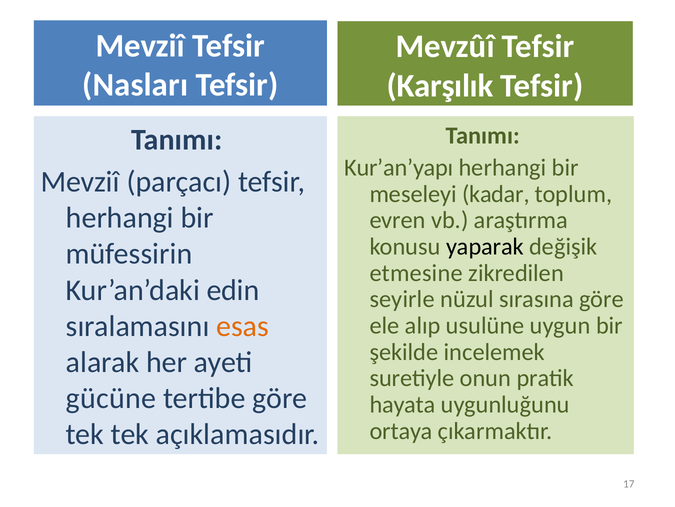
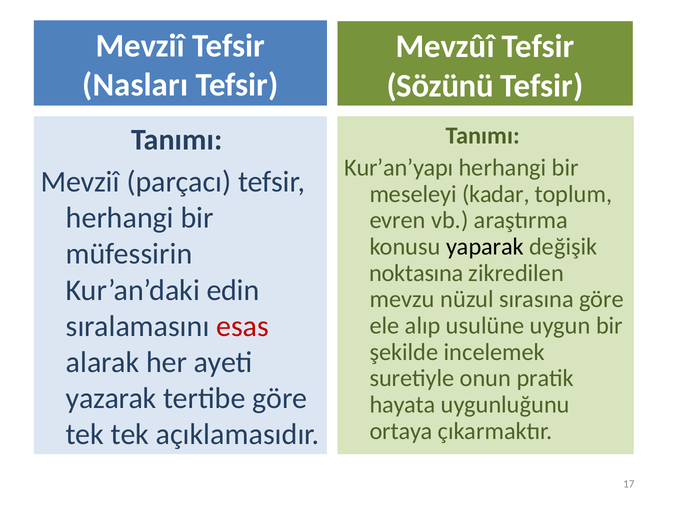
Karşılık: Karşılık -> Sözünü (440, 86)
etmesine: etmesine -> noktasına (416, 273)
seyirle: seyirle -> mevzu (402, 299)
esas colour: orange -> red (243, 326)
gücüne: gücüne -> yazarak (111, 398)
